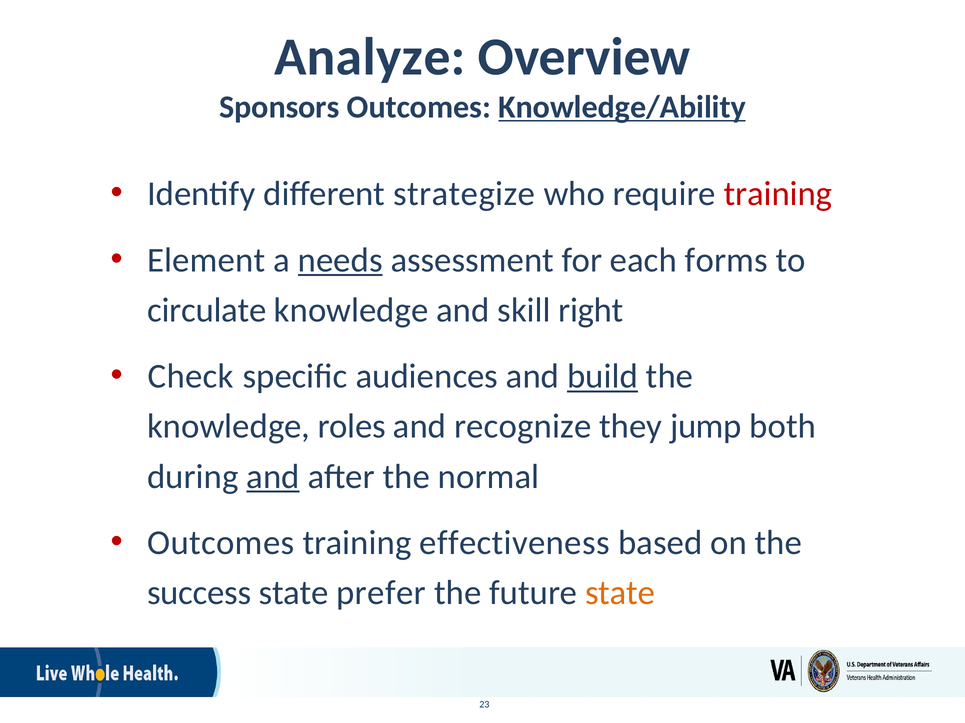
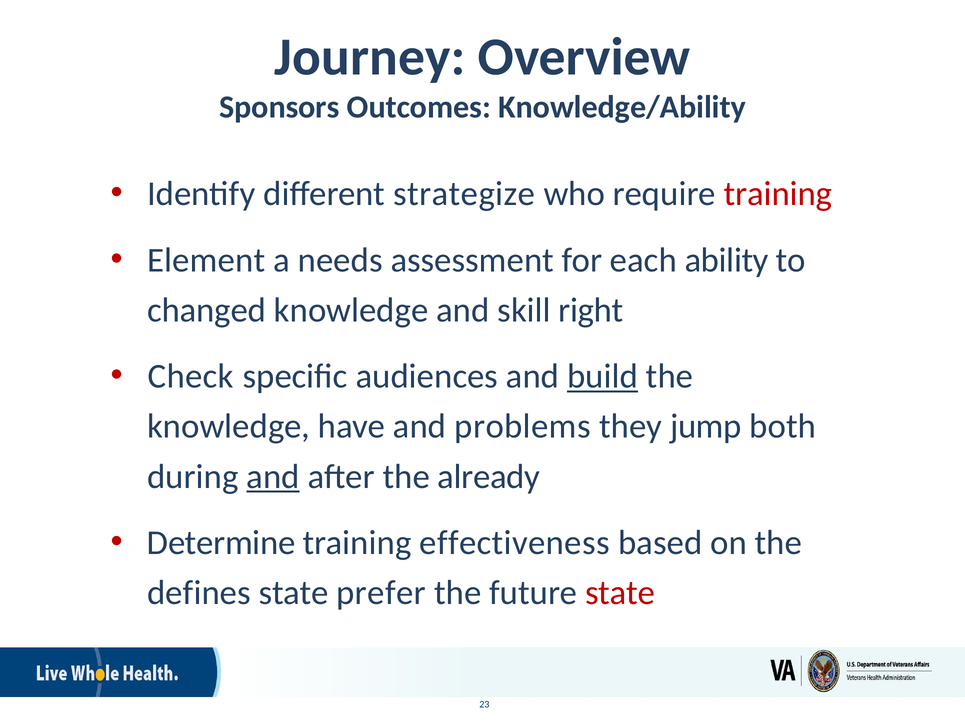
Analyze: Analyze -> Journey (370, 57)
Knowledge/Ability underline: present -> none (622, 107)
needs underline: present -> none (340, 260)
forms: forms -> ability (727, 260)
circulate: circulate -> changed (207, 310)
roles: roles -> have (352, 427)
recognize: recognize -> problems (523, 427)
normal: normal -> already (489, 477)
Outcomes: Outcomes -> Determine (221, 543)
success: success -> defines (199, 593)
state colour: orange -> red (620, 593)
